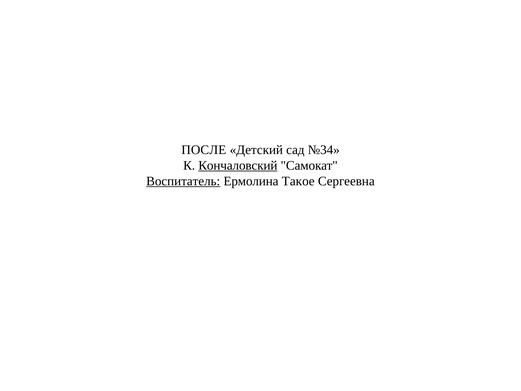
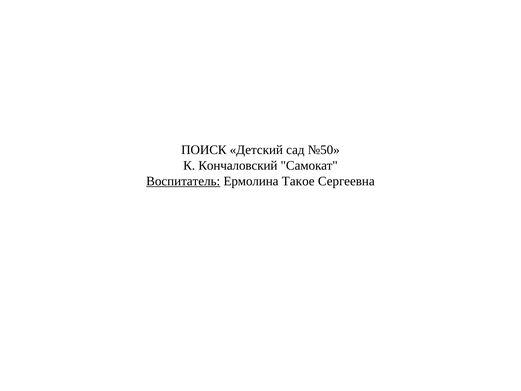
ПОСЛЕ: ПОСЛЕ -> ПОИСК (204, 150)
№34: №34 -> №50 (324, 150)
Кончаловский underline: present -> none (238, 165)
